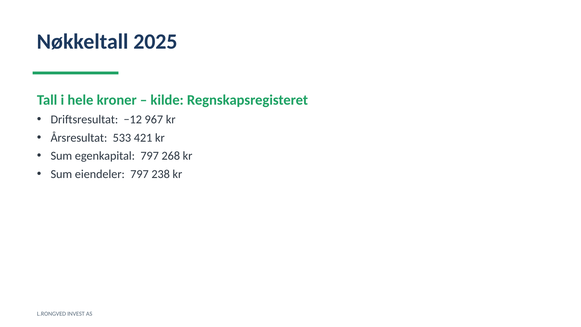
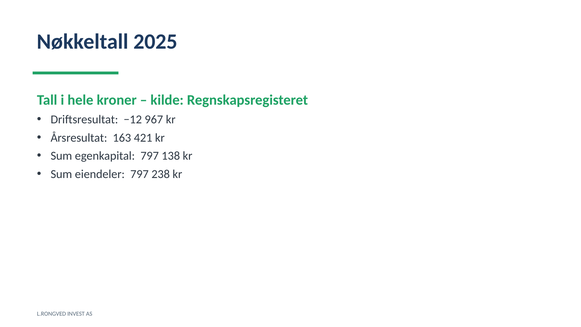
533: 533 -> 163 (122, 138)
268: 268 -> 138 (171, 156)
